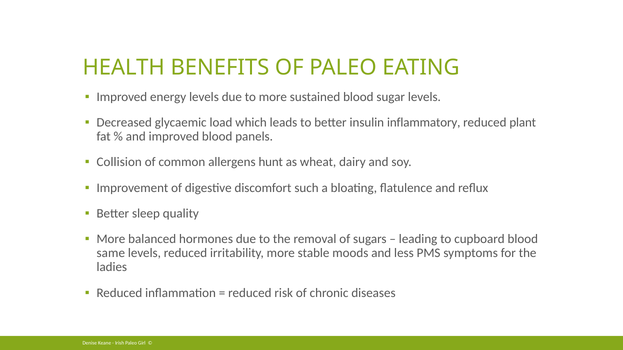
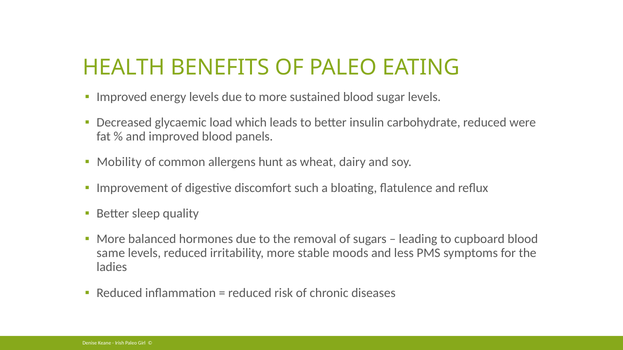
inflammatory: inflammatory -> carbohydrate (424, 123)
plant: plant -> were (523, 123)
Collision: Collision -> Mobility (119, 162)
